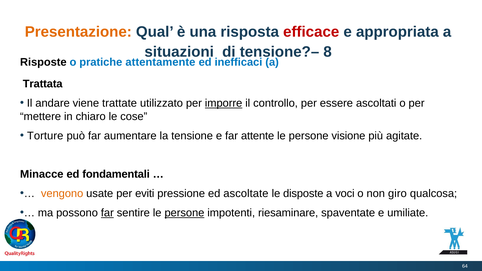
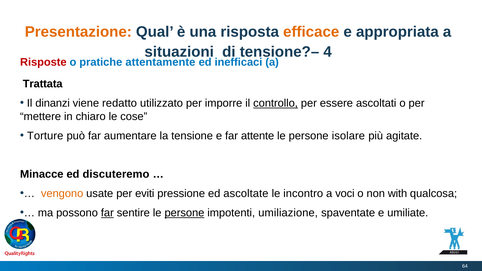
efficace colour: red -> orange (311, 32)
8: 8 -> 4 (328, 52)
Risposte colour: black -> red (43, 62)
andare: andare -> dinanzi (53, 103)
trattate: trattate -> redatto (120, 103)
imporre underline: present -> none (224, 103)
controllo underline: none -> present (276, 103)
visione: visione -> isolare (348, 136)
fondamentali: fondamentali -> discuteremo (116, 174)
disposte: disposte -> incontro (303, 194)
giro: giro -> with (398, 194)
riesaminare: riesaminare -> umiliazione (288, 213)
